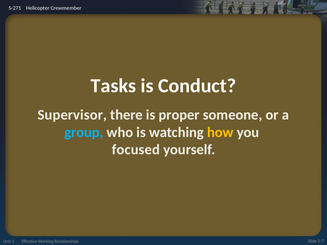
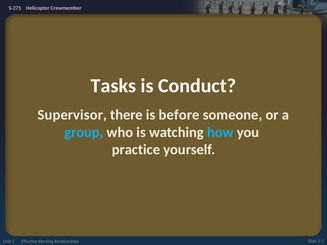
proper: proper -> before (179, 115)
how colour: yellow -> light blue (220, 132)
focused: focused -> practice (136, 150)
